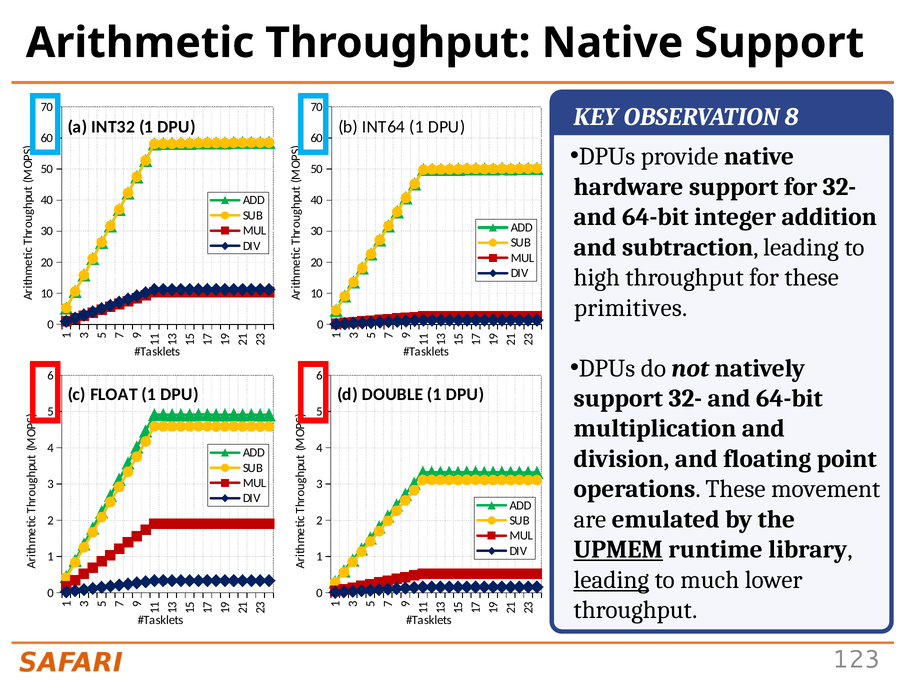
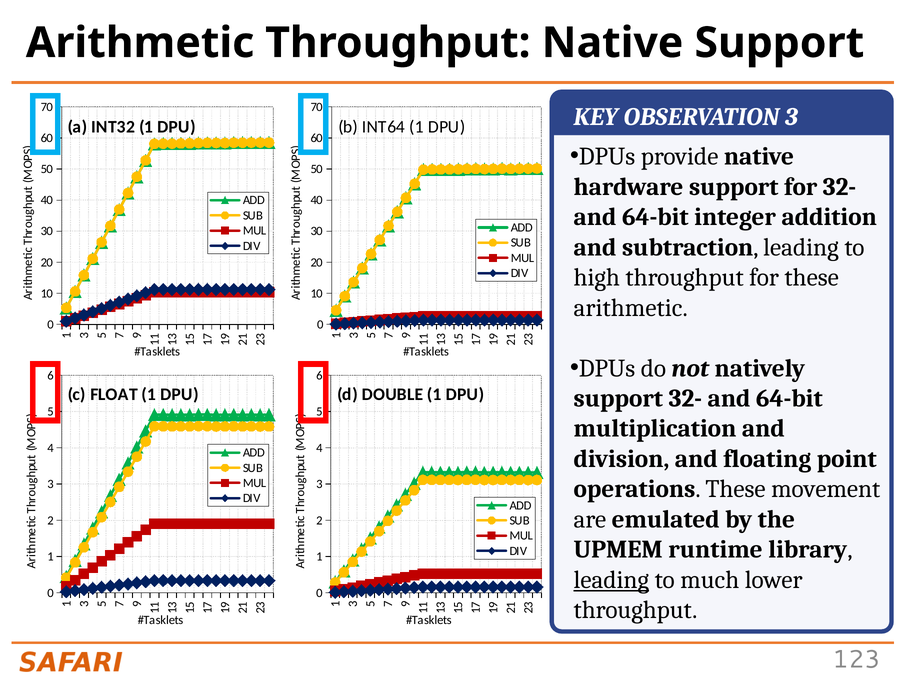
OBSERVATION 8: 8 -> 3 (792, 117)
primitives: primitives -> arithmetic (631, 308)
UPMEM underline: present -> none (618, 550)
